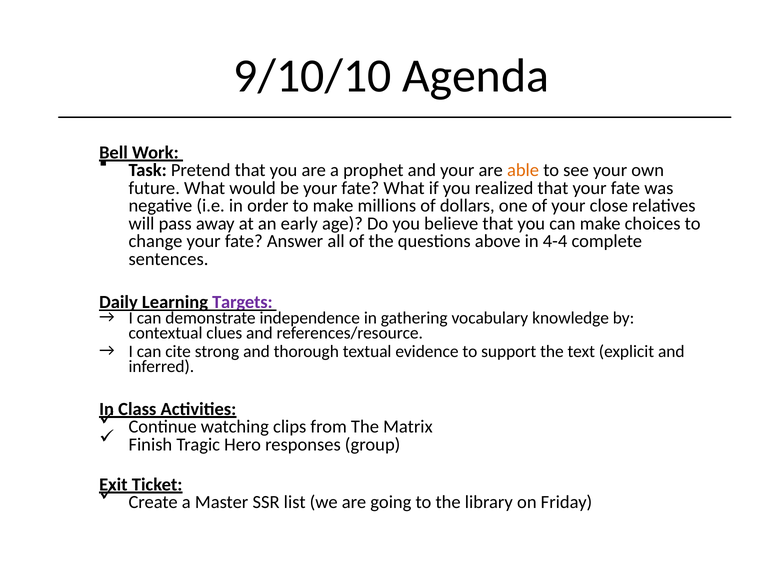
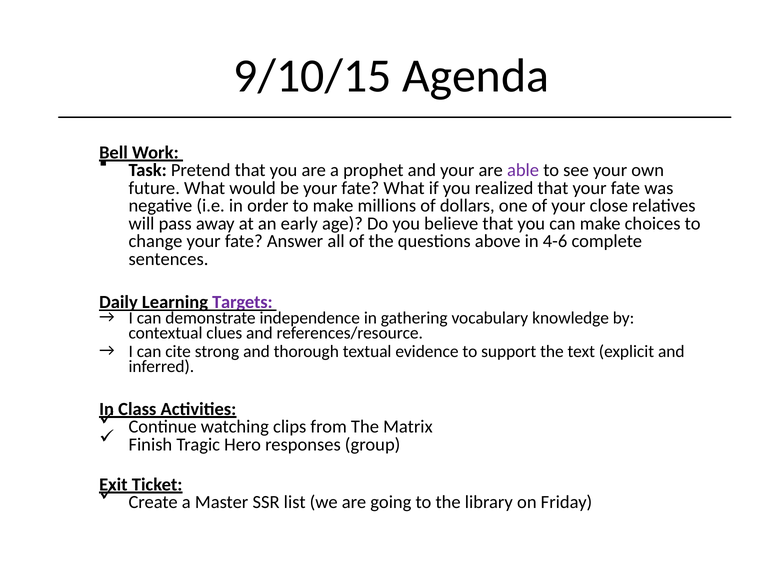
9/10/10: 9/10/10 -> 9/10/15 (312, 76)
able colour: orange -> purple (523, 170)
4-4: 4-4 -> 4-6 (555, 241)
